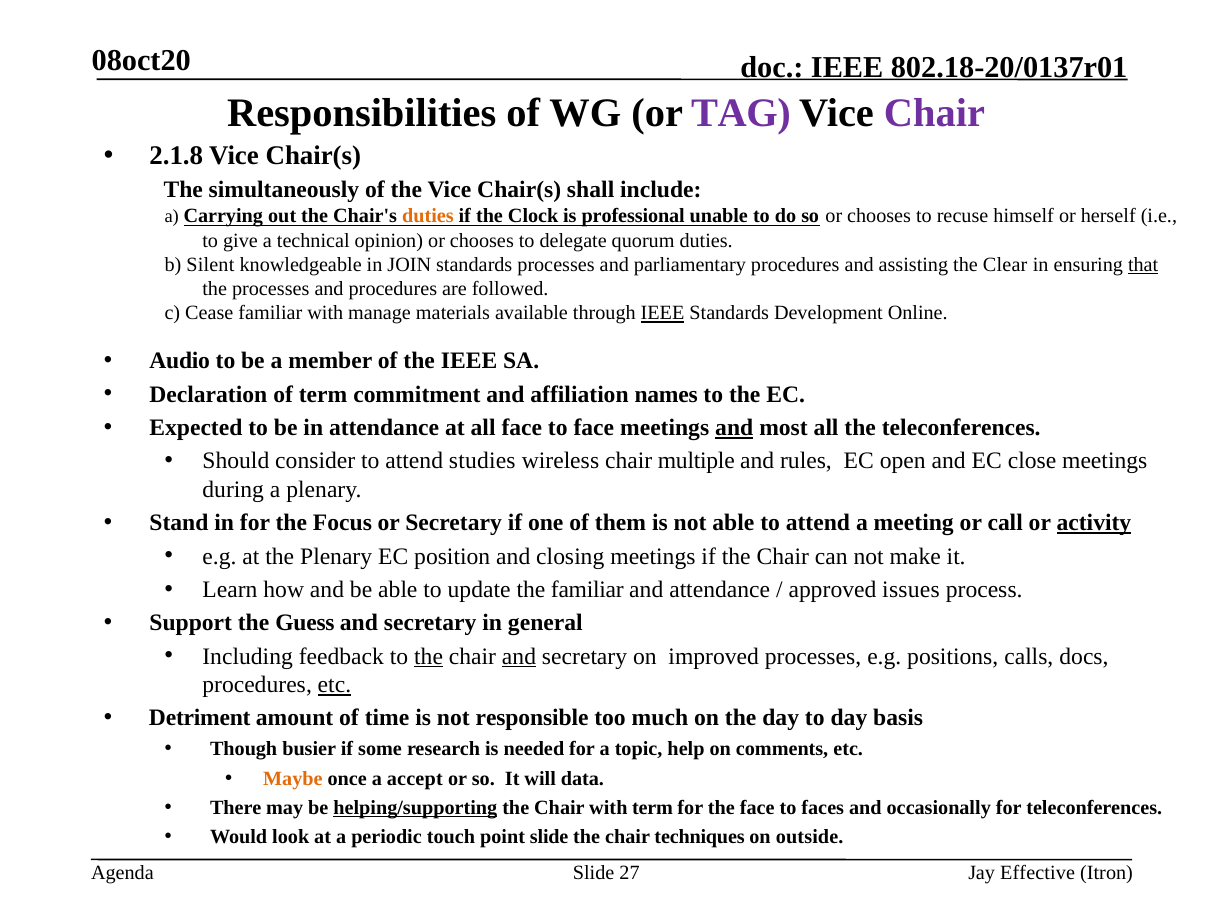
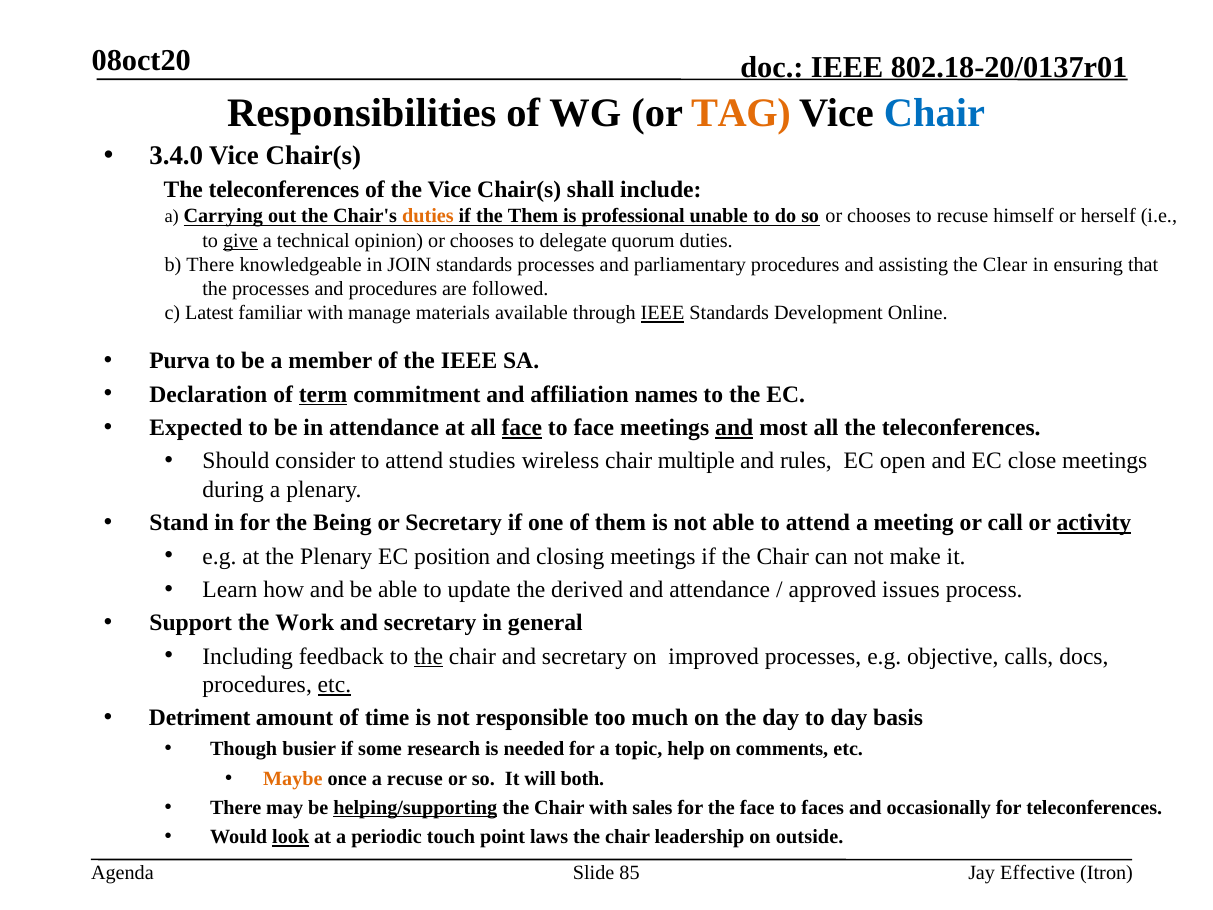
TAG colour: purple -> orange (741, 113)
Chair colour: purple -> blue (934, 113)
2.1.8: 2.1.8 -> 3.4.0 (176, 156)
simultaneously: simultaneously -> teleconferences (284, 189)
the Clock: Clock -> Them (533, 216)
give underline: none -> present (240, 240)
b Silent: Silent -> There (210, 265)
that underline: present -> none (1143, 265)
Cease: Cease -> Latest (209, 313)
Audio: Audio -> Purva (180, 361)
term underline: none -> present (323, 394)
face underline: none -> present (522, 428)
Focus: Focus -> Being (342, 523)
the familiar: familiar -> derived (587, 589)
Guess: Guess -> Work (305, 623)
and underline: present -> none (519, 656)
positions: positions -> objective (953, 656)
a accept: accept -> recuse (415, 778)
data: data -> both (582, 778)
with term: term -> sales (652, 808)
look underline: none -> present (291, 837)
point slide: slide -> laws (549, 837)
techniques: techniques -> leadership (699, 837)
27: 27 -> 85 (630, 873)
